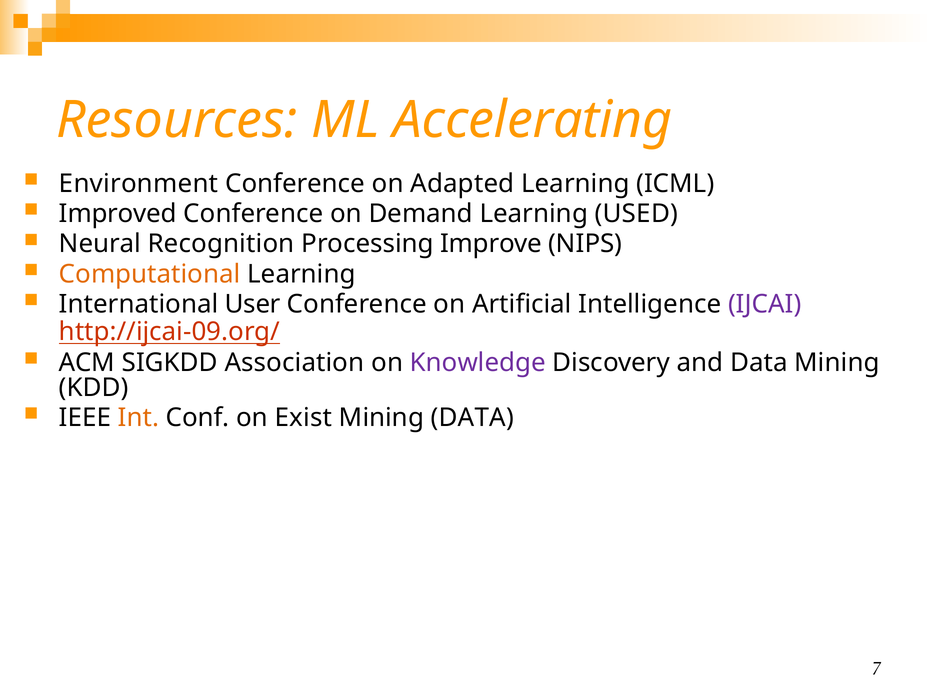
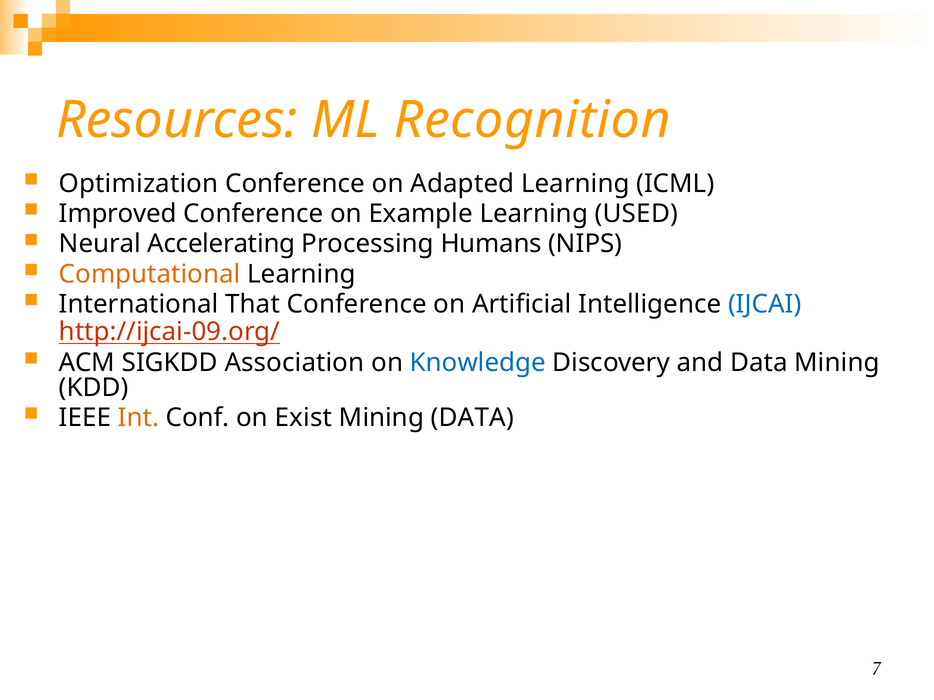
Accelerating: Accelerating -> Recognition (532, 120)
Environment: Environment -> Optimization (139, 184)
Demand: Demand -> Example (421, 214)
Recognition: Recognition -> Accelerating (221, 244)
Improve: Improve -> Humans (491, 244)
User: User -> That (252, 304)
IJCAI colour: purple -> blue (765, 304)
Knowledge colour: purple -> blue (478, 363)
